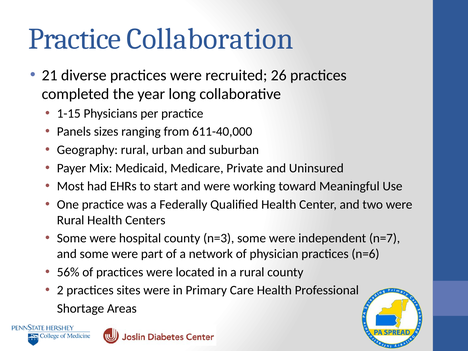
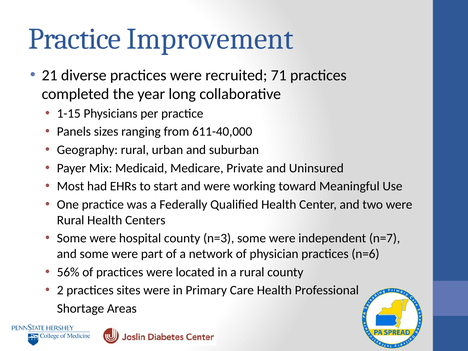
Collaboration: Collaboration -> Improvement (210, 39)
26: 26 -> 71 (279, 75)
